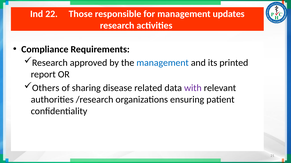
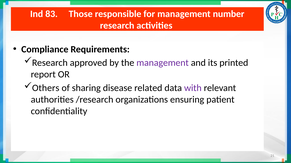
22: 22 -> 83 (52, 14)
updates: updates -> number (229, 14)
management colour: blue -> purple (163, 63)
